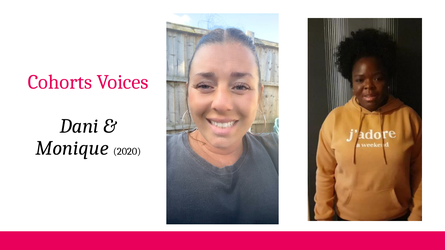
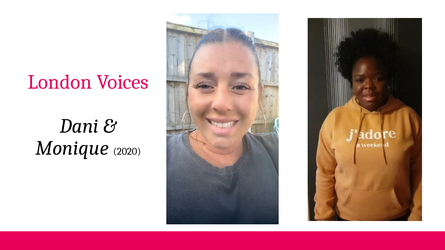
Cohorts: Cohorts -> London (60, 82)
